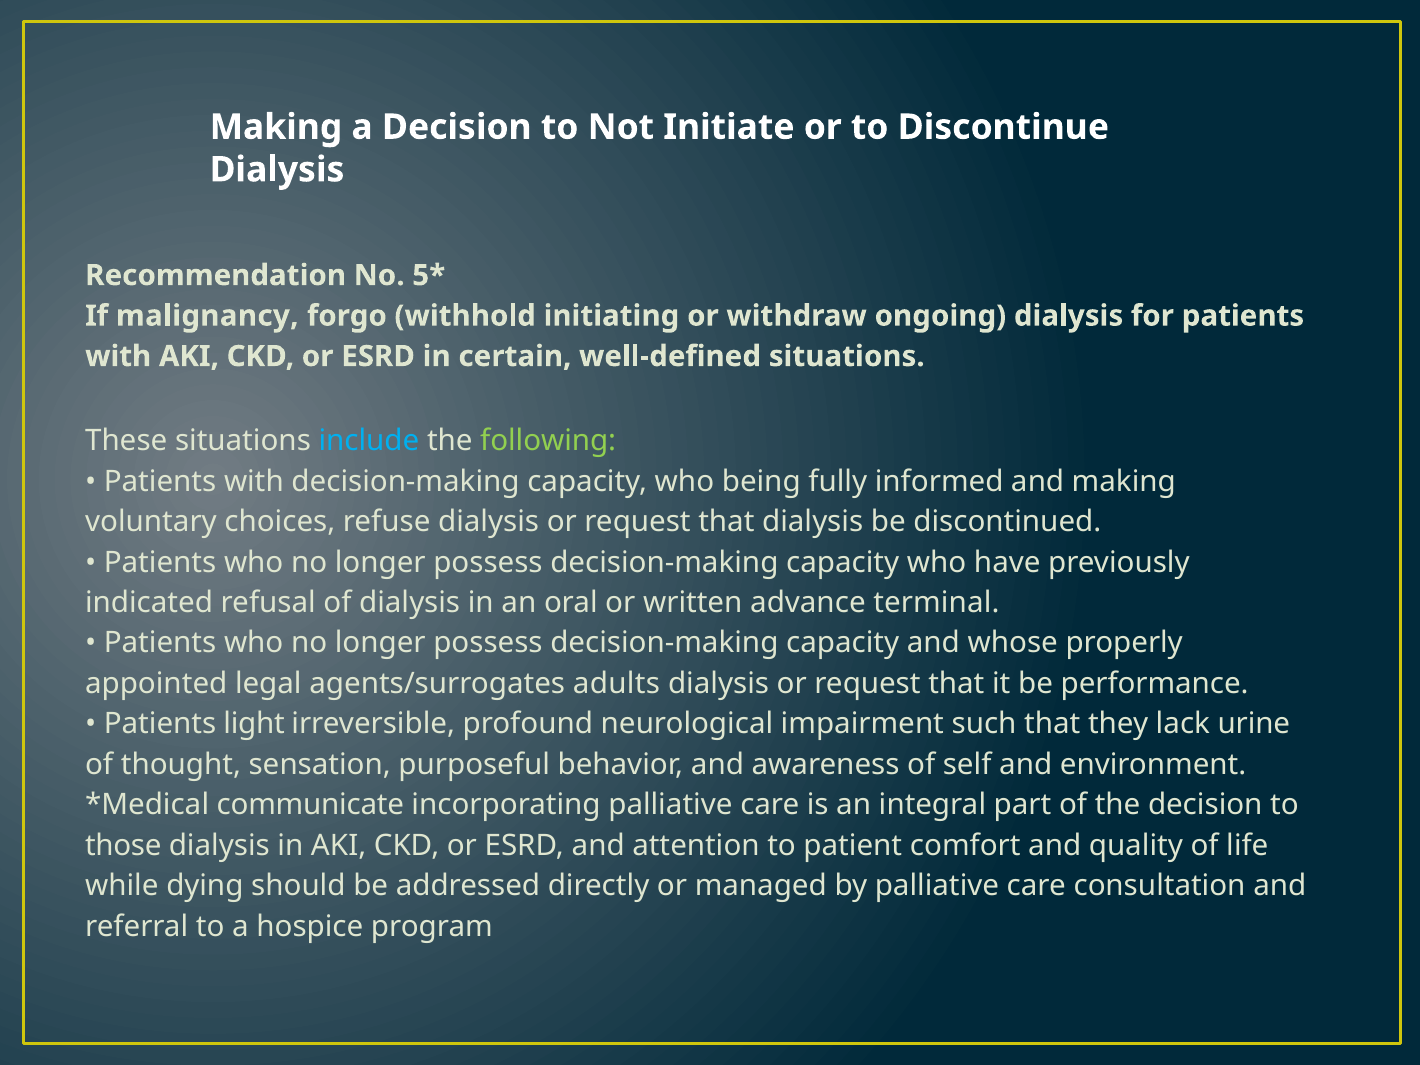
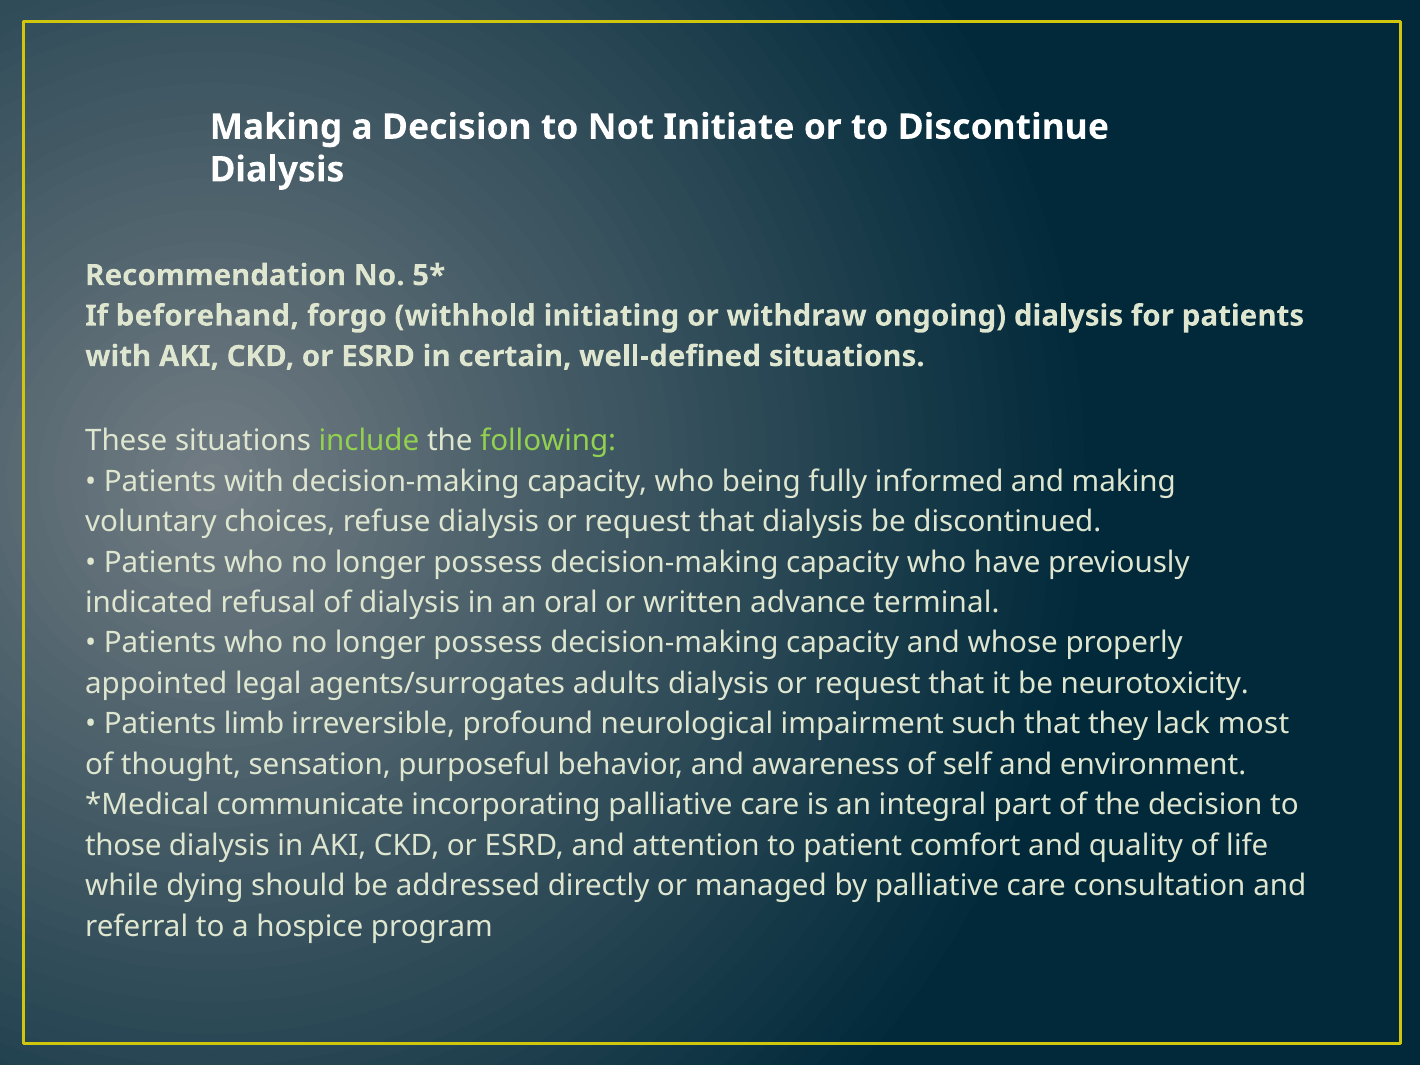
malignancy: malignancy -> beforehand (207, 316)
include colour: light blue -> light green (369, 441)
performance: performance -> neurotoxicity (1155, 684)
light: light -> limb (254, 724)
urine: urine -> most (1254, 724)
